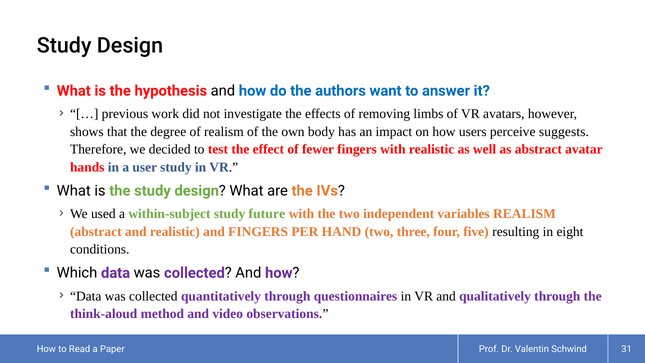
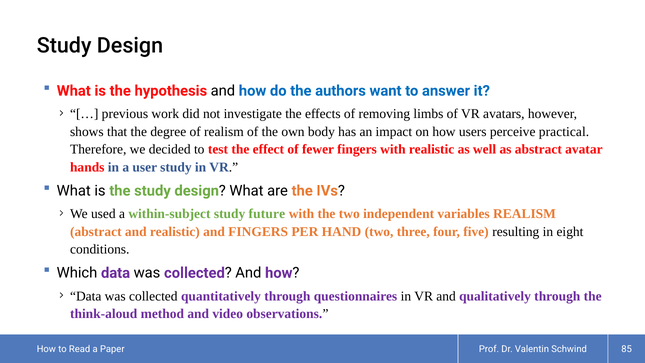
suggests: suggests -> practical (564, 132)
31: 31 -> 85 (627, 349)
